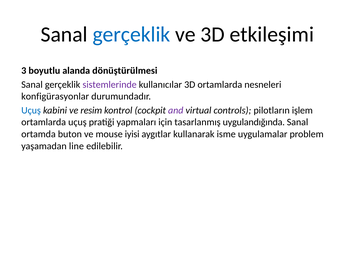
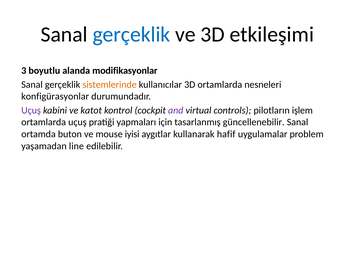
dönüştürülmesi: dönüştürülmesi -> modifikasyonlar (125, 71)
sistemlerinde colour: purple -> orange (110, 84)
Uçuş colour: blue -> purple (31, 110)
resim: resim -> katot (91, 110)
uygulandığında: uygulandığında -> güncellenebilir (254, 122)
isme: isme -> hafif (226, 134)
